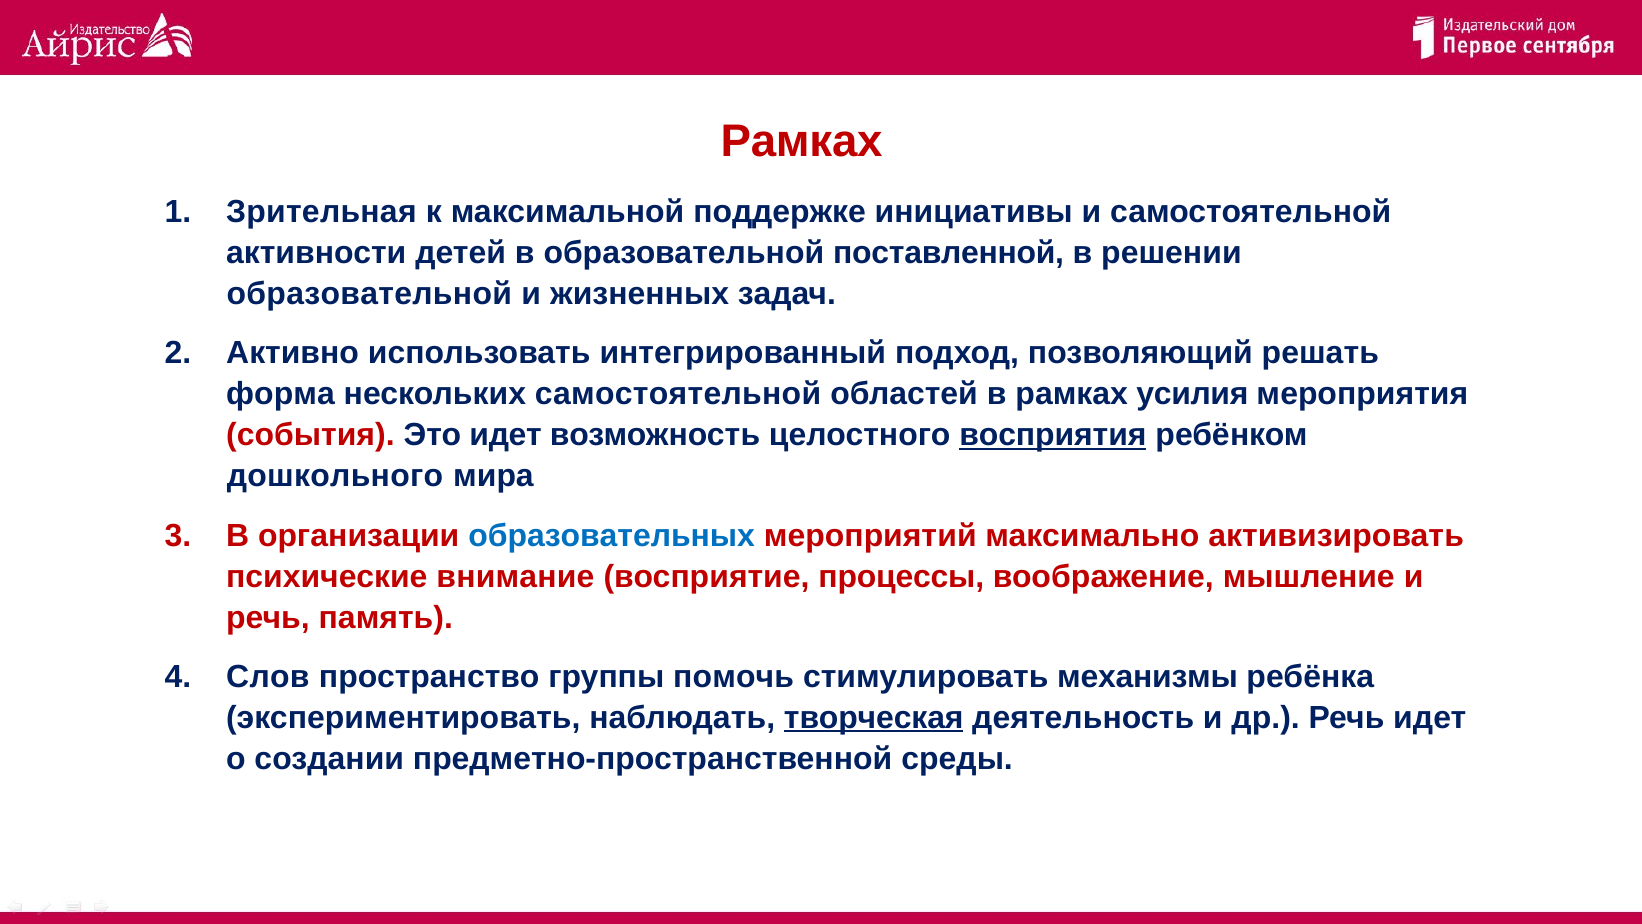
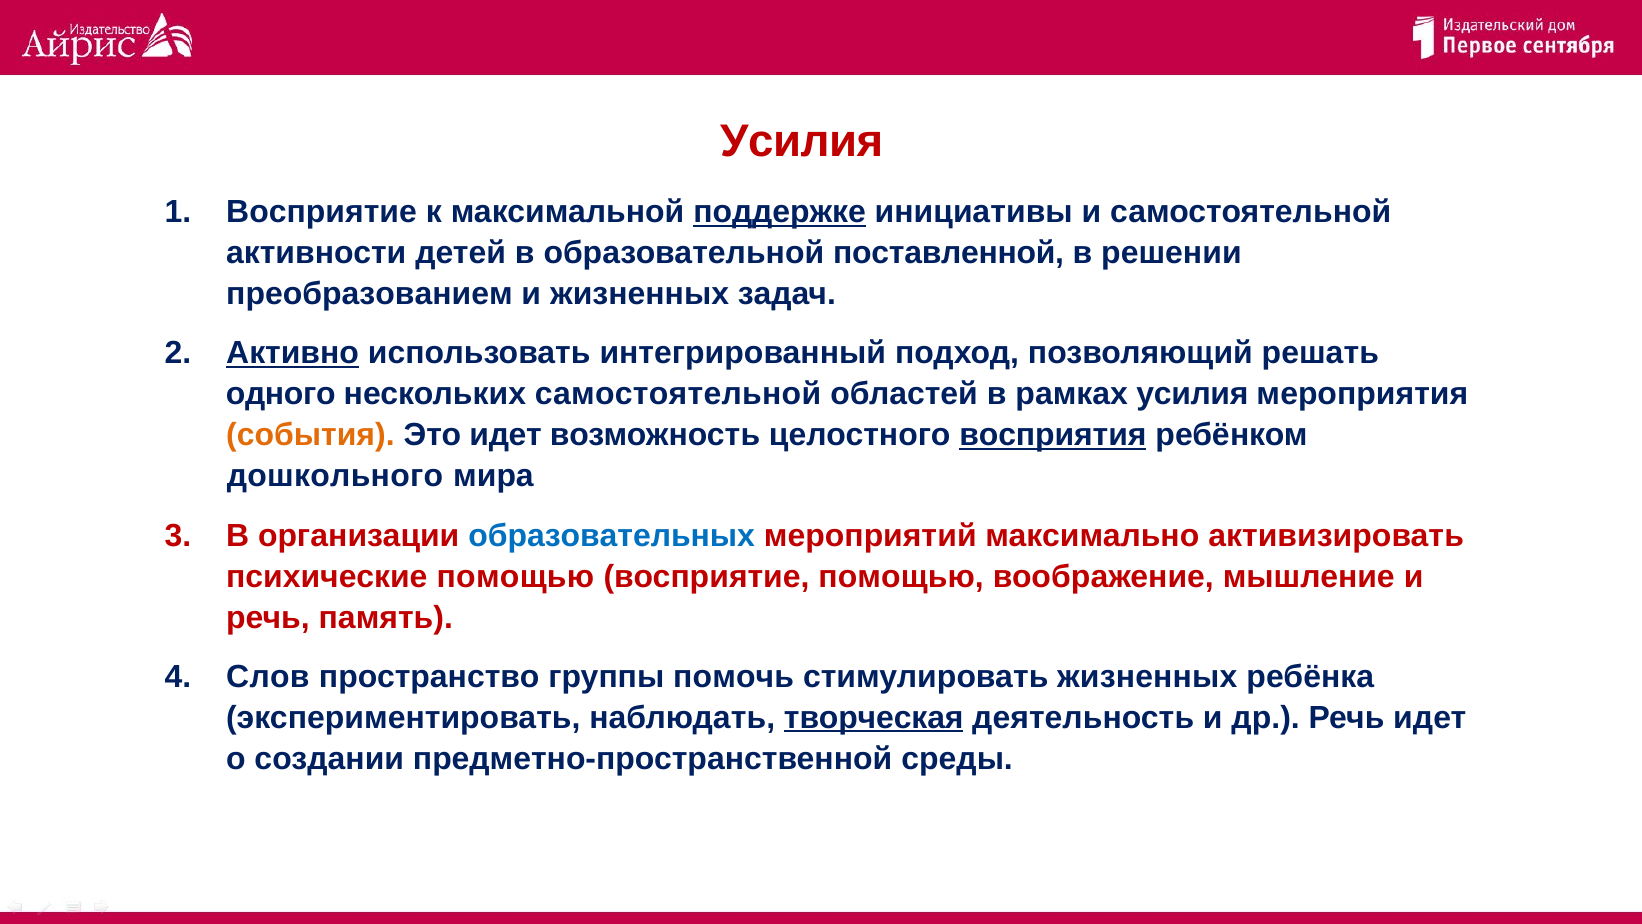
Рамках: Рамках -> Усилия (802, 142)
Зрительная: Зрительная -> Восприятие (322, 212)
поддержке underline: none -> present (780, 212)
образовательной: образовательной -> преобразованием (369, 294)
Активно underline: none -> present (293, 353)
форма: форма -> одного (281, 394)
события colour: red -> orange (310, 435)
психические внимание: внимание -> помощью (515, 576)
восприятие процессы: процессы -> помощью (901, 576)
стимулировать механизмы: механизмы -> жизненных (1147, 676)
